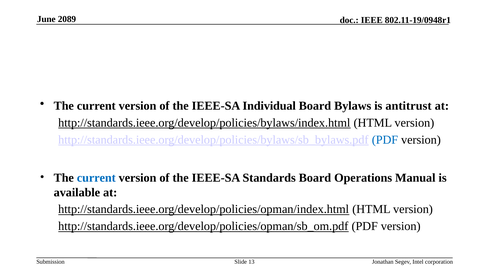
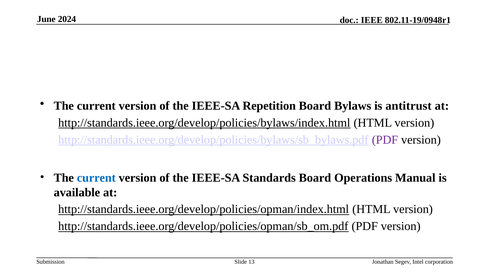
2089: 2089 -> 2024 (67, 19)
Individual: Individual -> Repetition (269, 106)
PDF colour: blue -> purple (385, 140)
